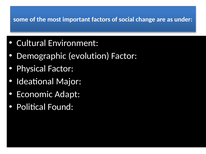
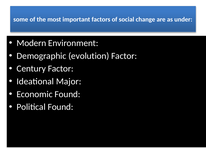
Cultural: Cultural -> Modern (31, 43)
Physical: Physical -> Century (31, 69)
Economic Adapt: Adapt -> Found (67, 95)
